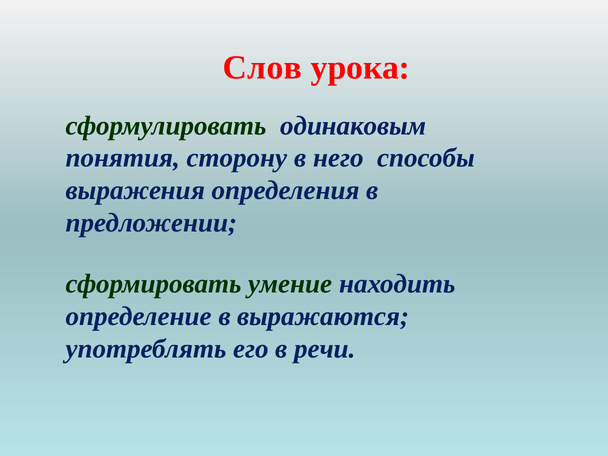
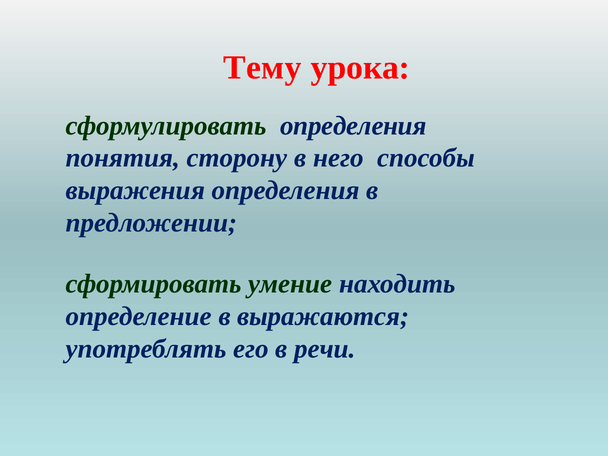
Слов: Слов -> Тему (262, 68)
сформулировать одинаковым: одинаковым -> определения (353, 126)
